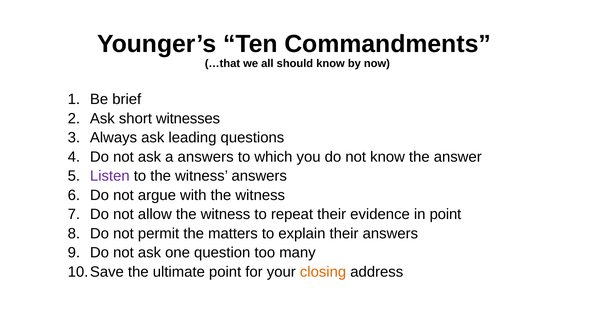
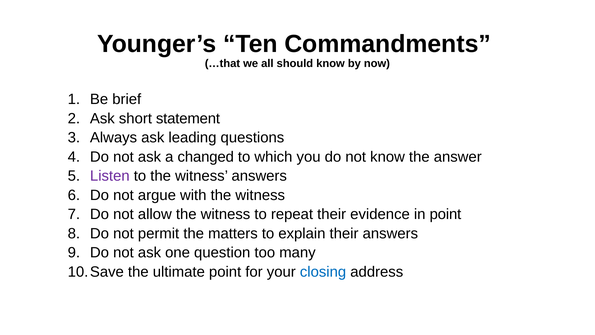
witnesses: witnesses -> statement (188, 118)
a answers: answers -> changed (206, 157)
closing colour: orange -> blue (323, 272)
